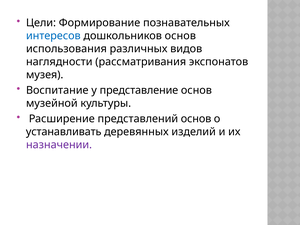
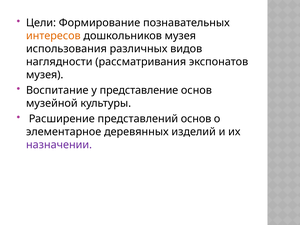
интересов colour: blue -> orange (53, 36)
дошкольников основ: основ -> музея (180, 36)
устанавливать: устанавливать -> элементарное (64, 132)
